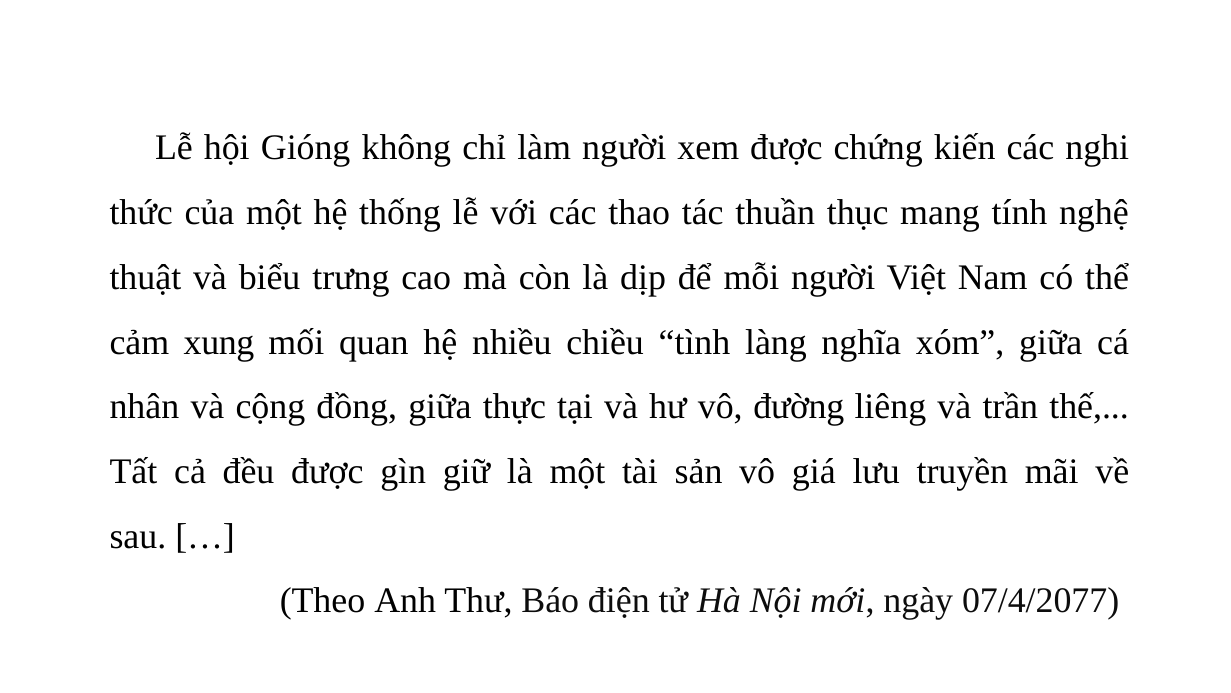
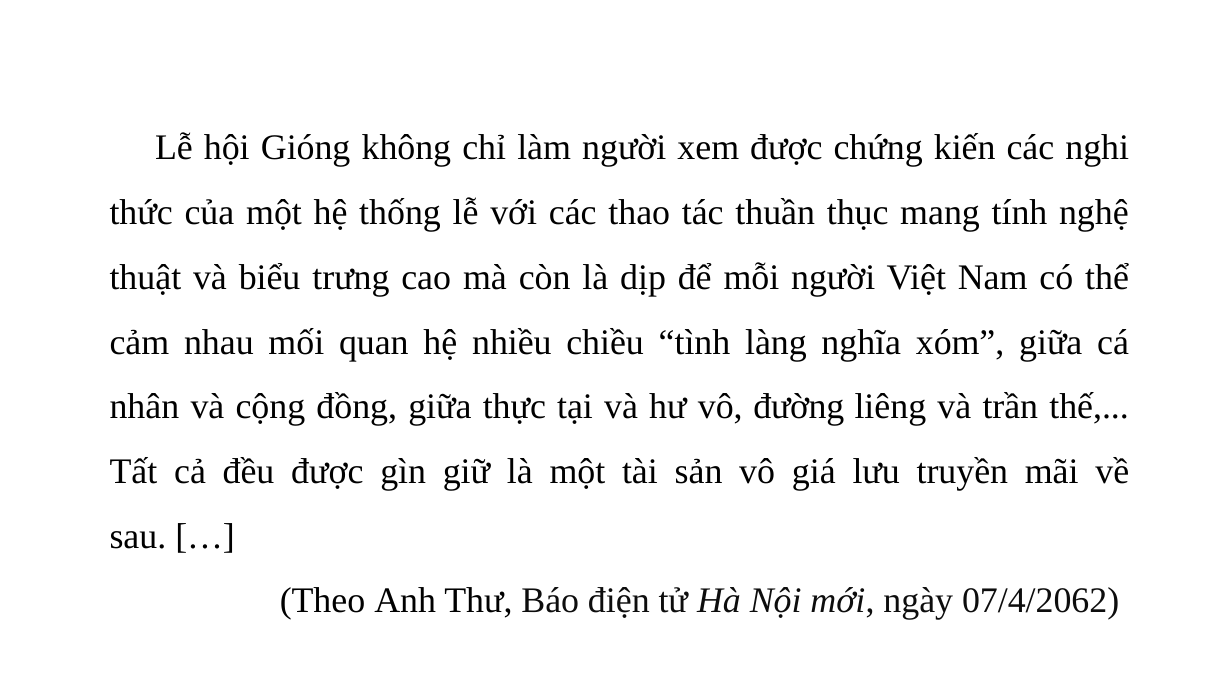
xung: xung -> nhau (219, 342)
07/4/2077: 07/4/2077 -> 07/4/2062 (1041, 601)
